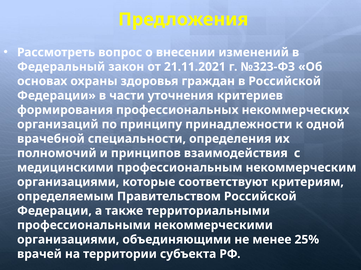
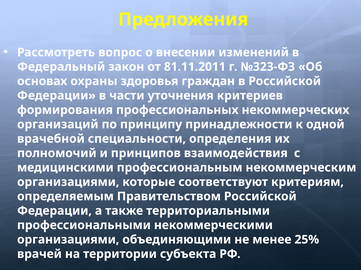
21.11.2021: 21.11.2021 -> 81.11.2011 (195, 67)
